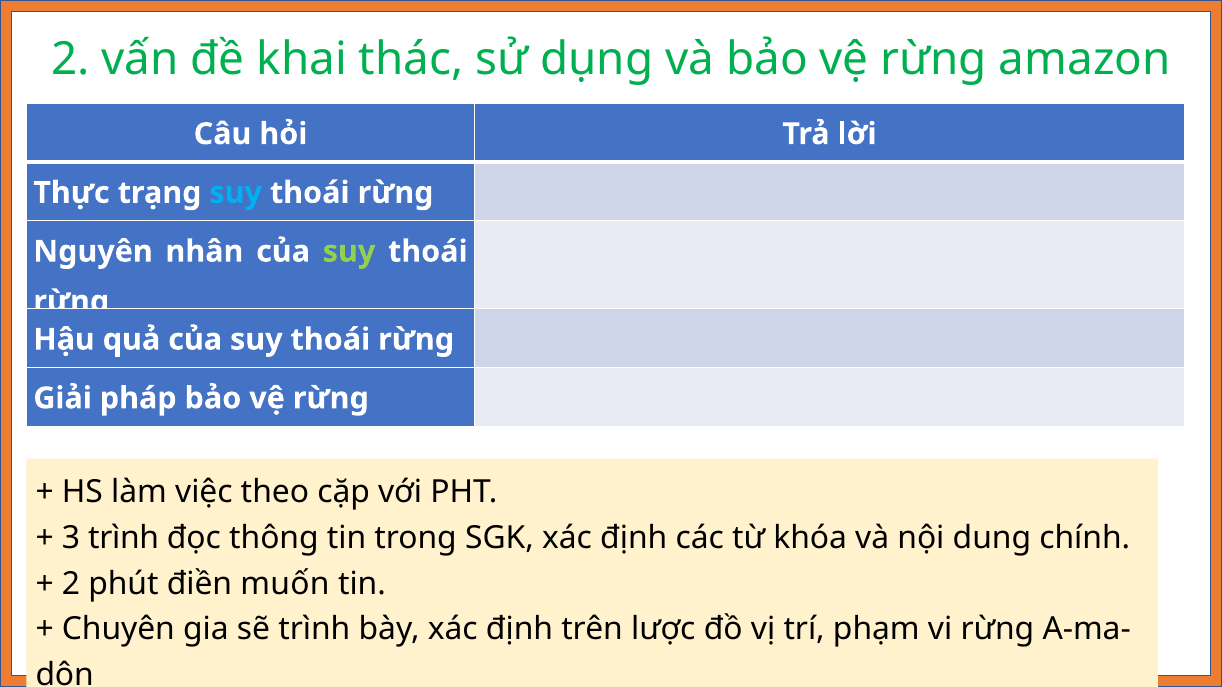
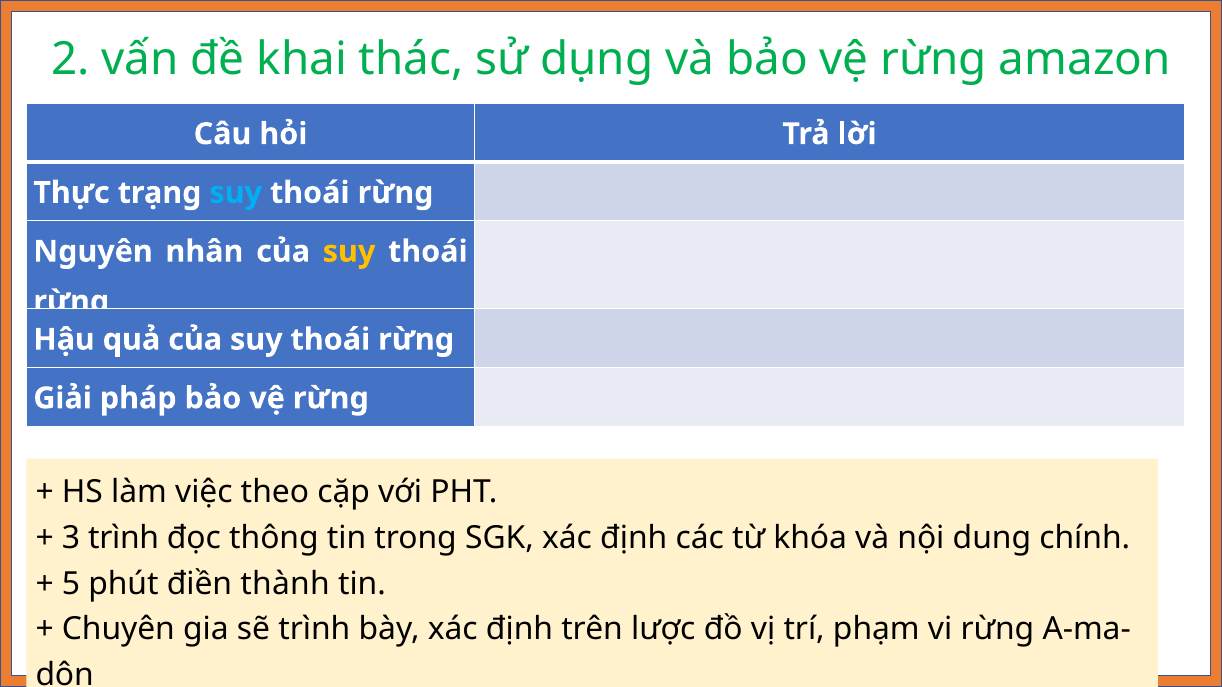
suy colour: light green -> yellow (349, 252)
2: 2 -> 5 (71, 584)
muốn: muốn -> thành (285, 584)
